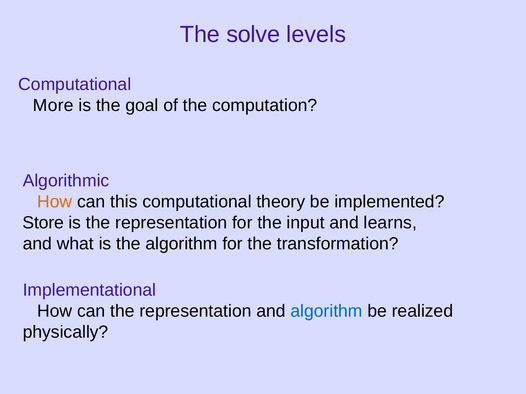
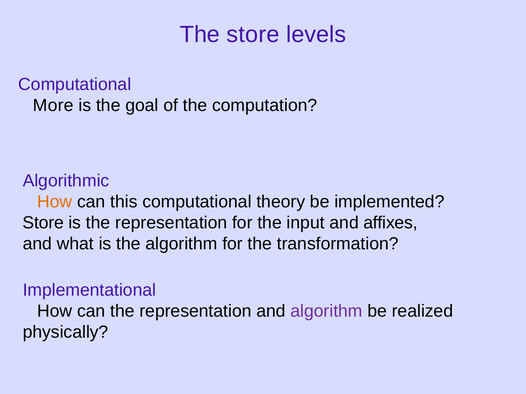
The solve: solve -> store (253, 34)
learns: learns -> affixes (391, 223)
algorithm colour: blue -> purple (327, 312)
